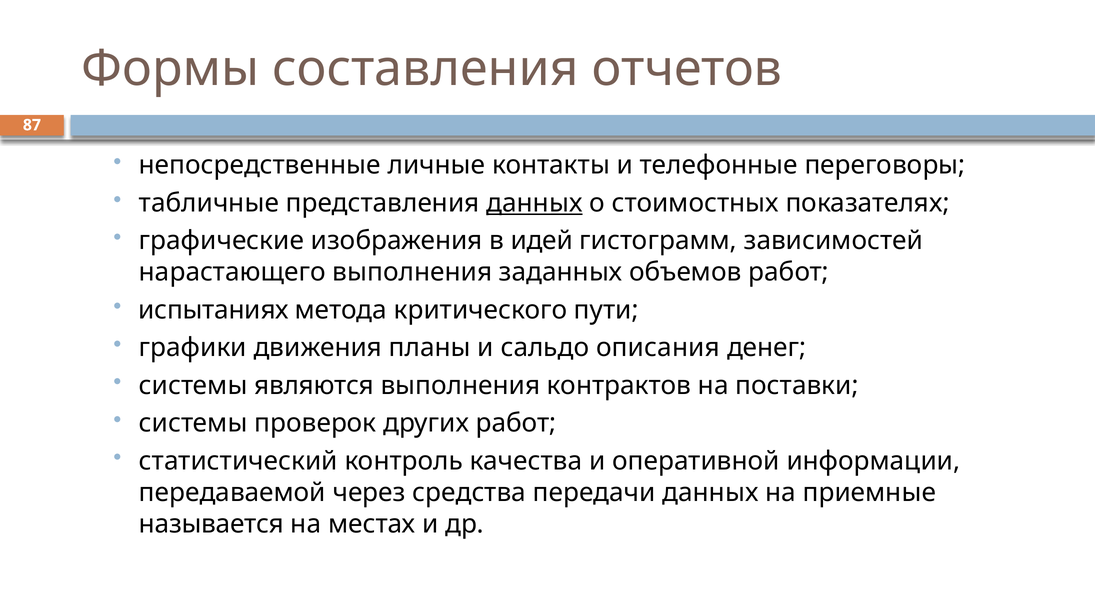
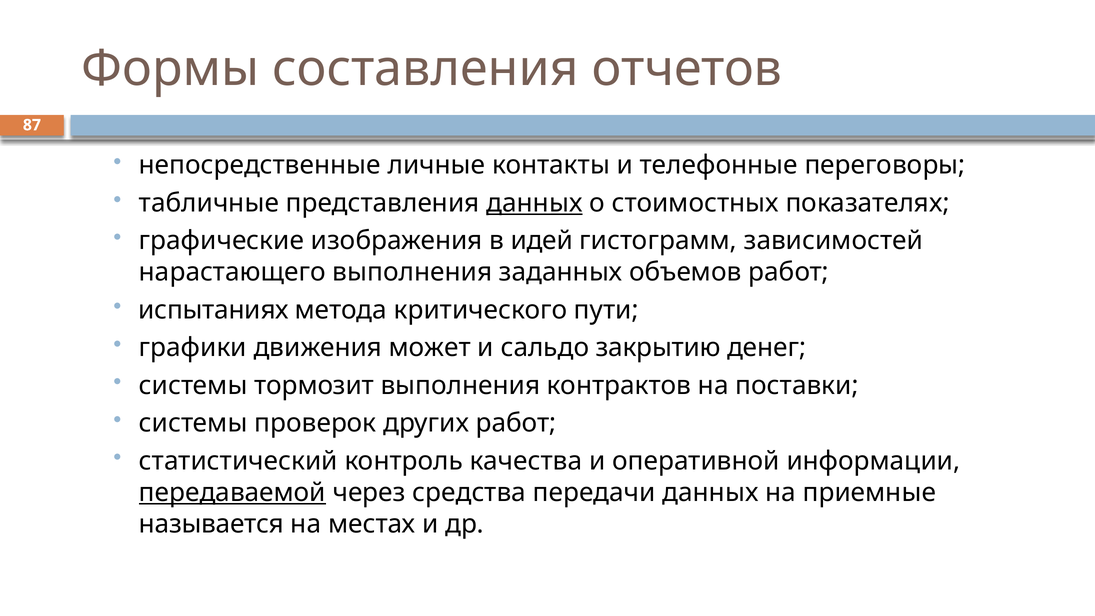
планы: планы -> может (430, 348)
описания: описания -> закрытию (658, 348)
являются: являются -> тормозит (314, 385)
передаваемой underline: none -> present (232, 492)
